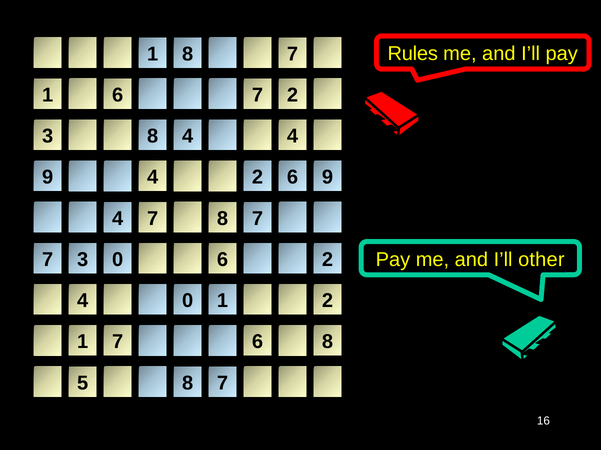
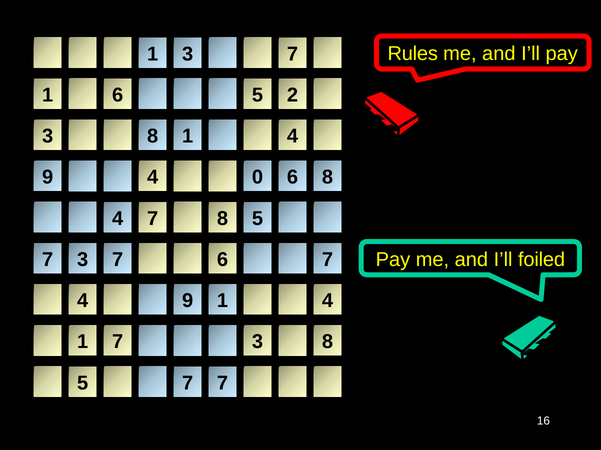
1 8: 8 -> 3 (188, 54)
6 7: 7 -> 5 (258, 95)
8 4: 4 -> 1 (188, 136)
4 2: 2 -> 0 (258, 178)
6 9: 9 -> 8 (327, 178)
7 8 7: 7 -> 5 (258, 219)
other: other -> foiled (542, 260)
7 3 0: 0 -> 7 (118, 260)
6 2: 2 -> 7 (327, 260)
0: 0 -> 9 (188, 301)
2: 2 -> 4 (327, 301)
1 7 6: 6 -> 3 (258, 342)
8: 8 -> 7 (188, 384)
